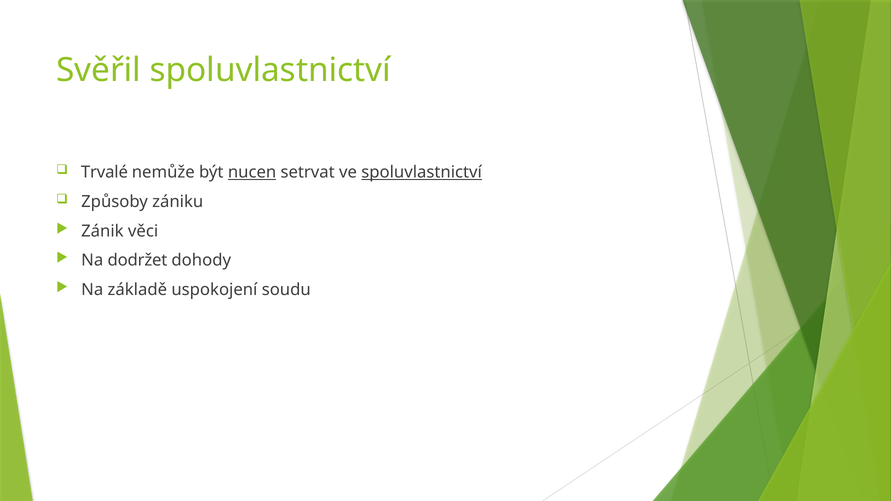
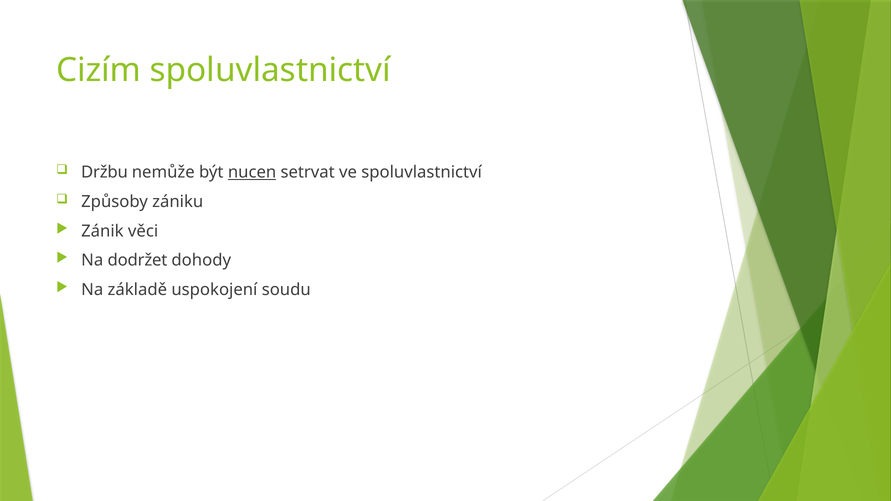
Svěřil: Svěřil -> Cizím (99, 70)
Trvalé: Trvalé -> Držbu (104, 172)
spoluvlastnictví underline: present -> none (422, 172)
